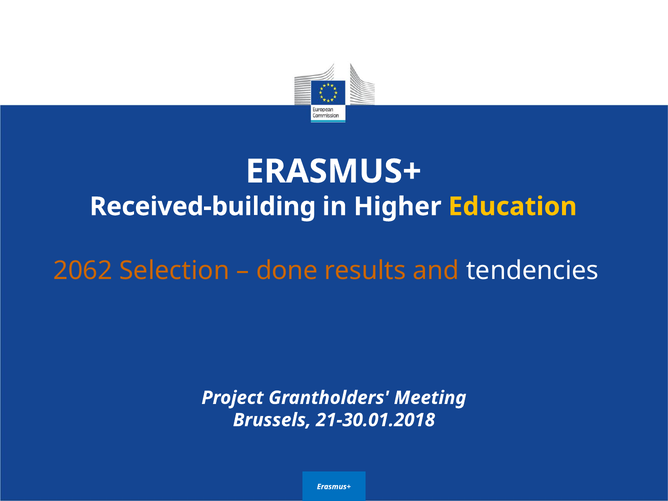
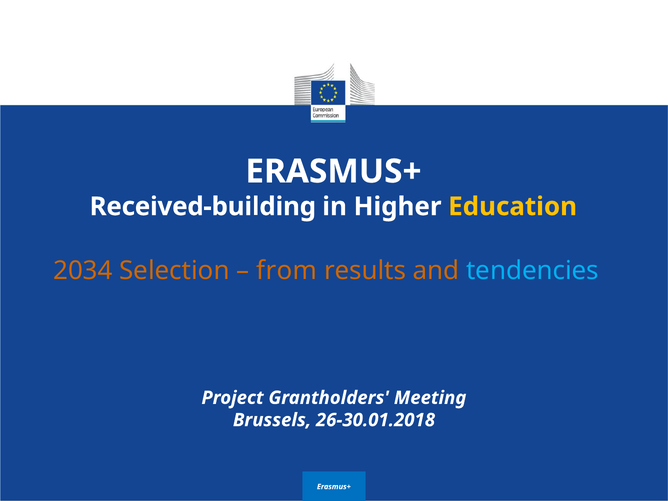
2062: 2062 -> 2034 (83, 270)
done: done -> from (287, 270)
tendencies colour: white -> light blue (533, 270)
21-30.01.2018: 21-30.01.2018 -> 26-30.01.2018 (375, 420)
